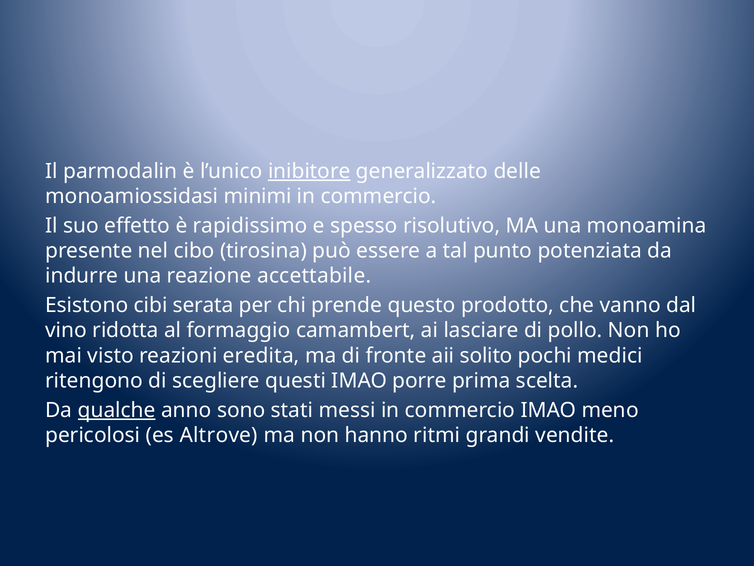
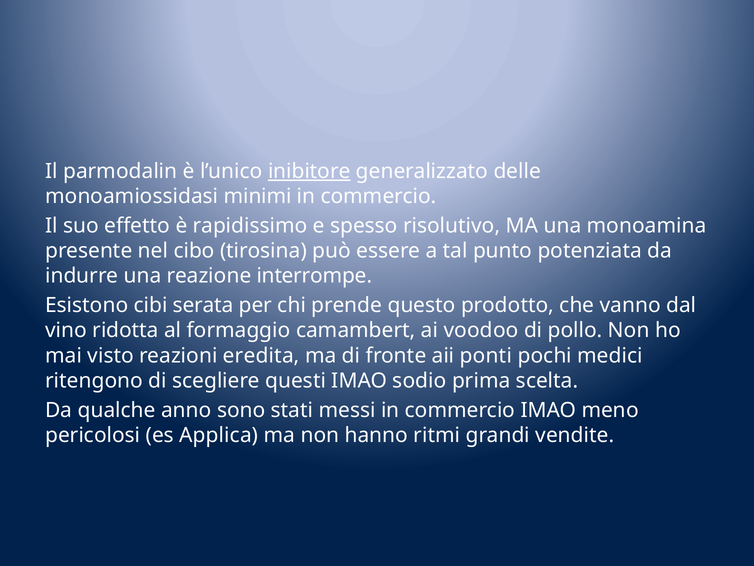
accettabile: accettabile -> interrompe (314, 276)
lasciare: lasciare -> voodoo (481, 330)
solito: solito -> ponti (486, 355)
porre: porre -> sodio (420, 380)
qualche underline: present -> none (117, 410)
Altrove: Altrove -> Applica (219, 435)
